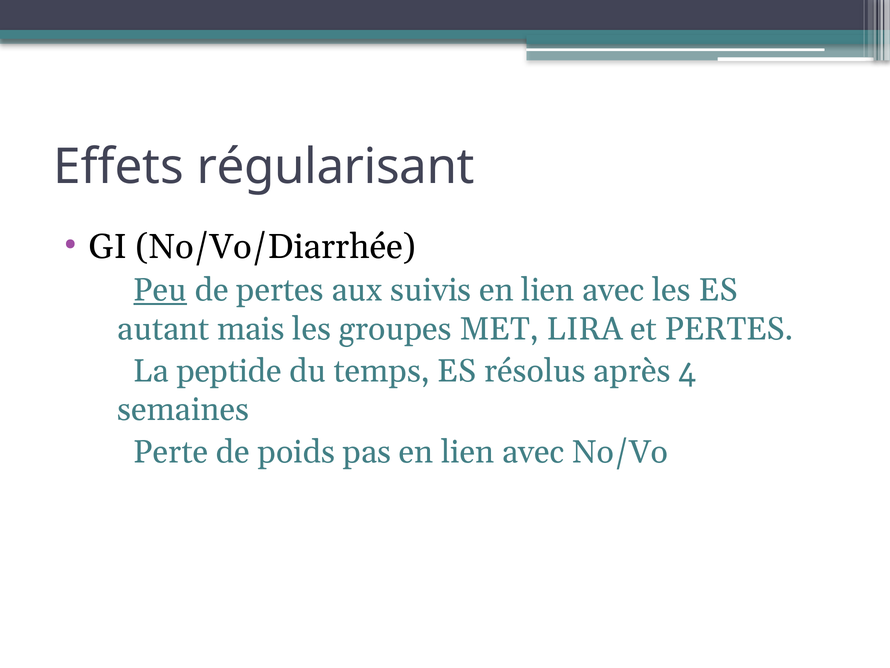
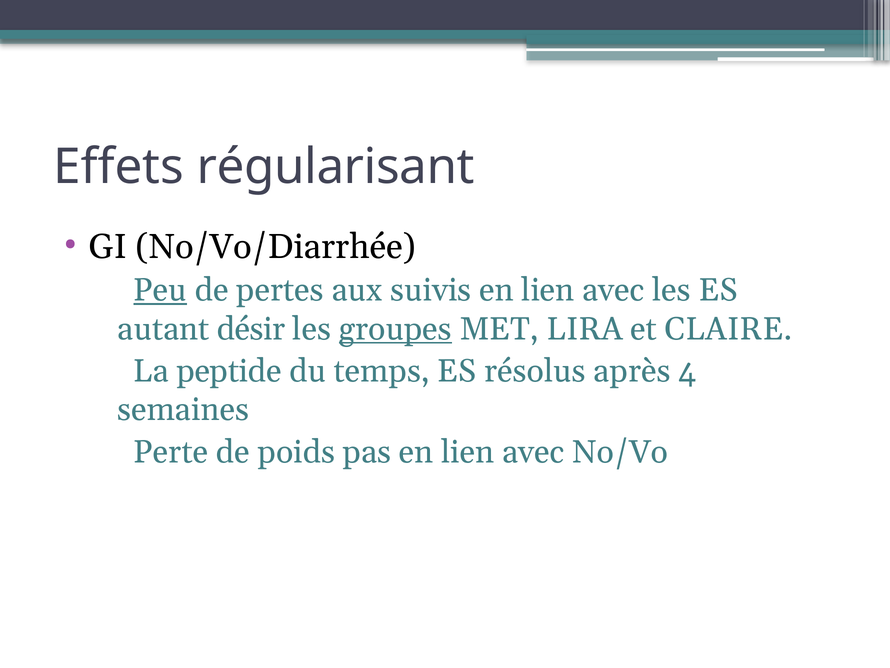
mais: mais -> désir (251, 329)
groupes underline: none -> present (395, 329)
et PERTES: PERTES -> CLAIRE (729, 329)
